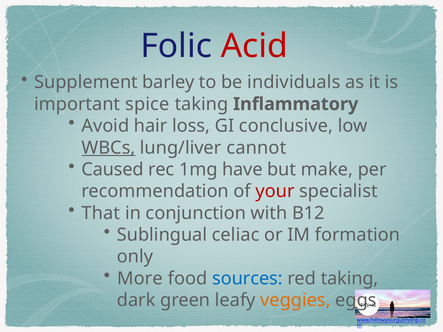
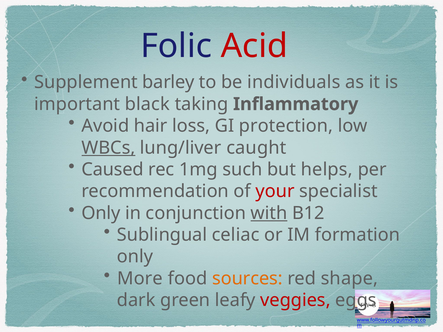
spice: spice -> black (147, 104)
conclusive: conclusive -> protection (286, 126)
cannot: cannot -> caught (256, 148)
have: have -> such (242, 170)
make: make -> helps (327, 170)
That: That -> Only (101, 213)
with underline: none -> present (269, 213)
sources colour: blue -> orange (247, 279)
red taking: taking -> shape (349, 279)
veggies colour: orange -> red (295, 300)
